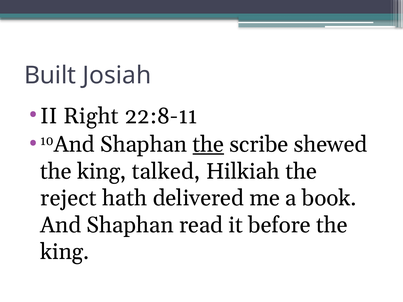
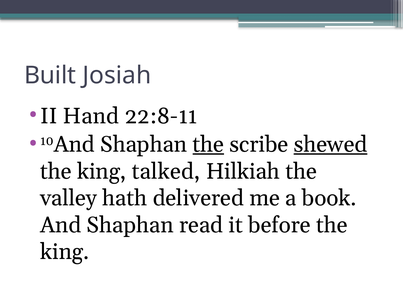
Right: Right -> Hand (91, 116)
shewed underline: none -> present (331, 145)
reject: reject -> valley (69, 198)
